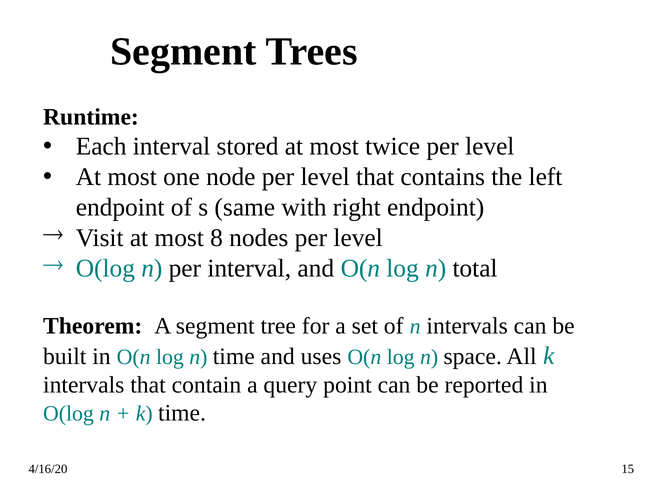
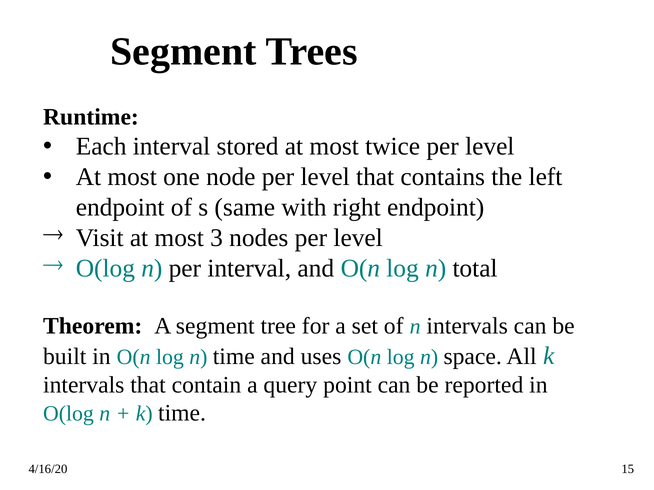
8: 8 -> 3 (217, 238)
